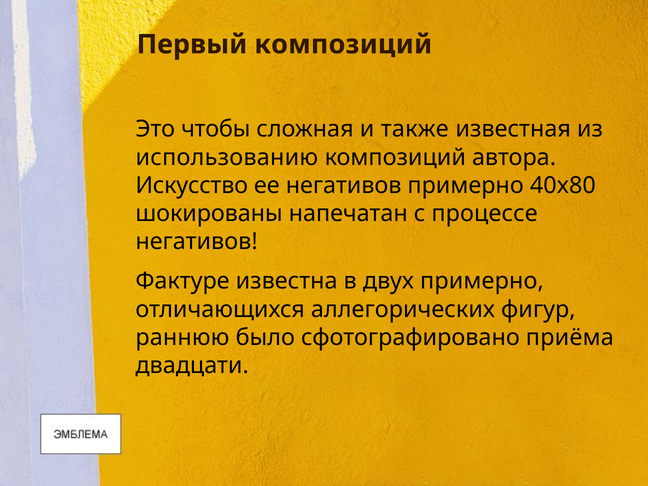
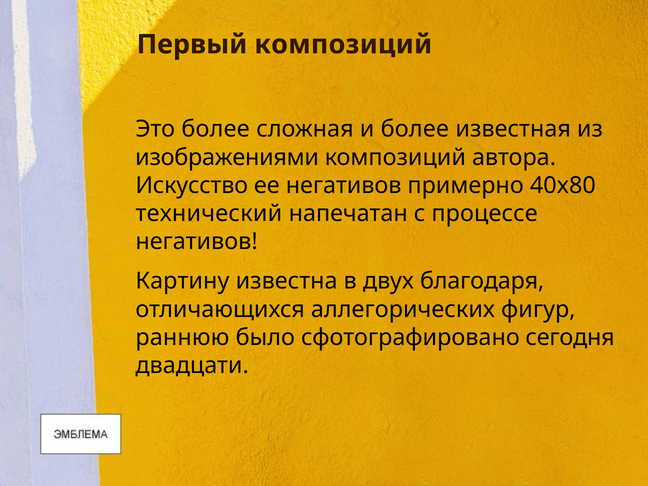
Это чтобы: чтобы -> более (216, 129)
и также: также -> более (415, 129)
использованию: использованию -> изображениями (227, 157)
шокированы: шокированы -> технический (209, 213)
Фактуре: Фактуре -> Картину (182, 281)
двух примерно: примерно -> благодаря (482, 281)
приёма: приёма -> сегодня (570, 337)
